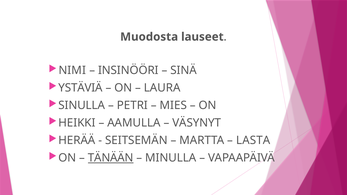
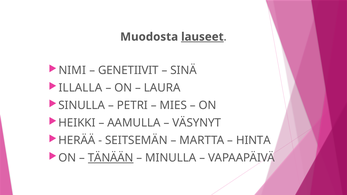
lauseet underline: none -> present (202, 37)
INSINÖÖRI: INSINÖÖRI -> GENETIIVIT (128, 70)
YSTÄVIÄ: YSTÄVIÄ -> ILLALLA (80, 88)
LASTA: LASTA -> HINTA (253, 141)
